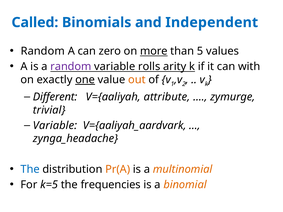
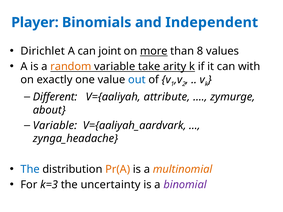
Called: Called -> Player (35, 22)
Random: Random -> Dirichlet (43, 51)
zero: zero -> joint (110, 51)
5: 5 -> 8 (200, 51)
random colour: purple -> orange (71, 67)
rolls: rolls -> take (149, 67)
one underline: present -> none (85, 80)
out colour: orange -> blue (137, 80)
trivial: trivial -> about (49, 110)
k=5: k=5 -> k=3 (49, 185)
frequencies: frequencies -> uncertainty (111, 185)
binomial colour: orange -> purple (185, 185)
